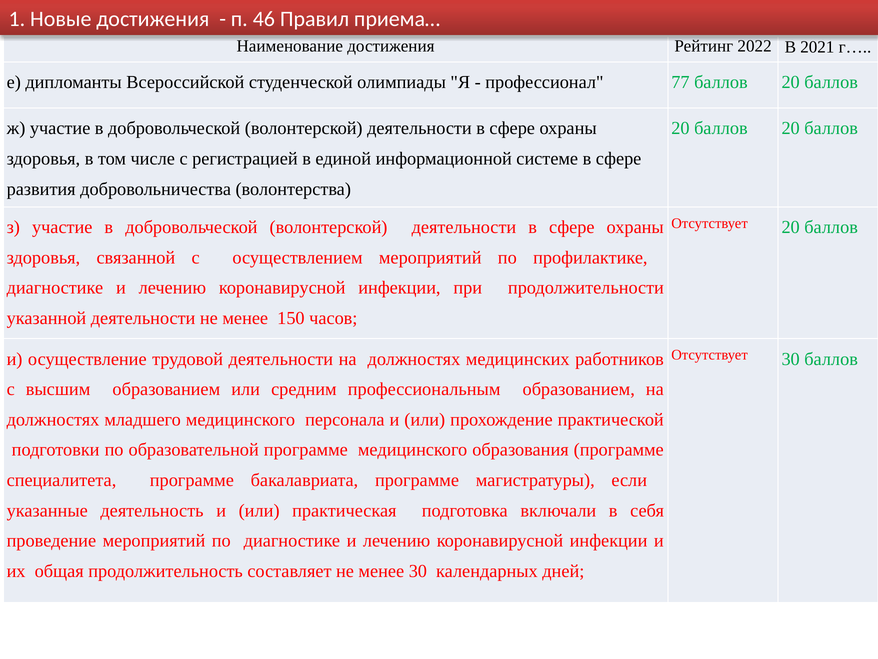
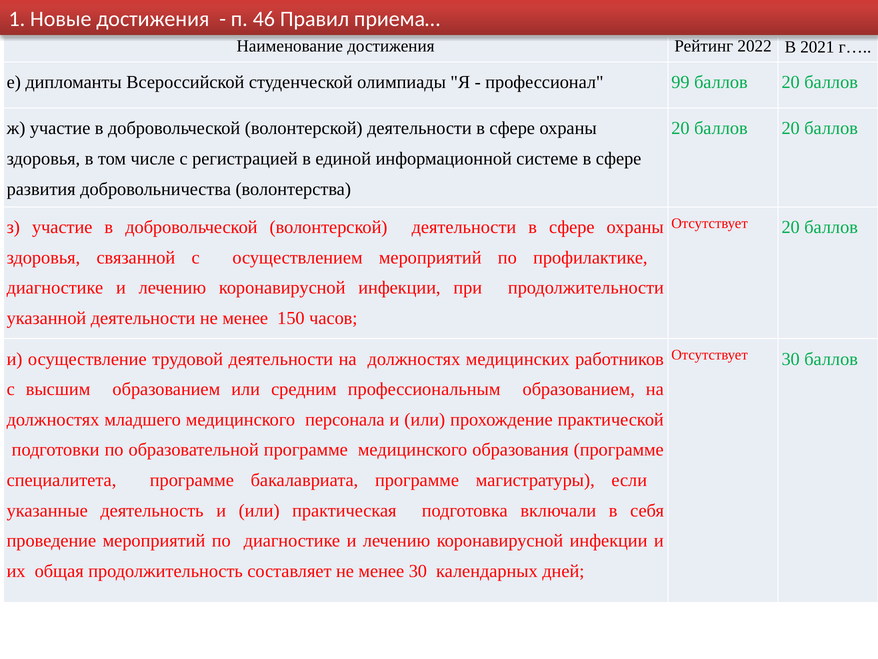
77: 77 -> 99 (680, 82)
